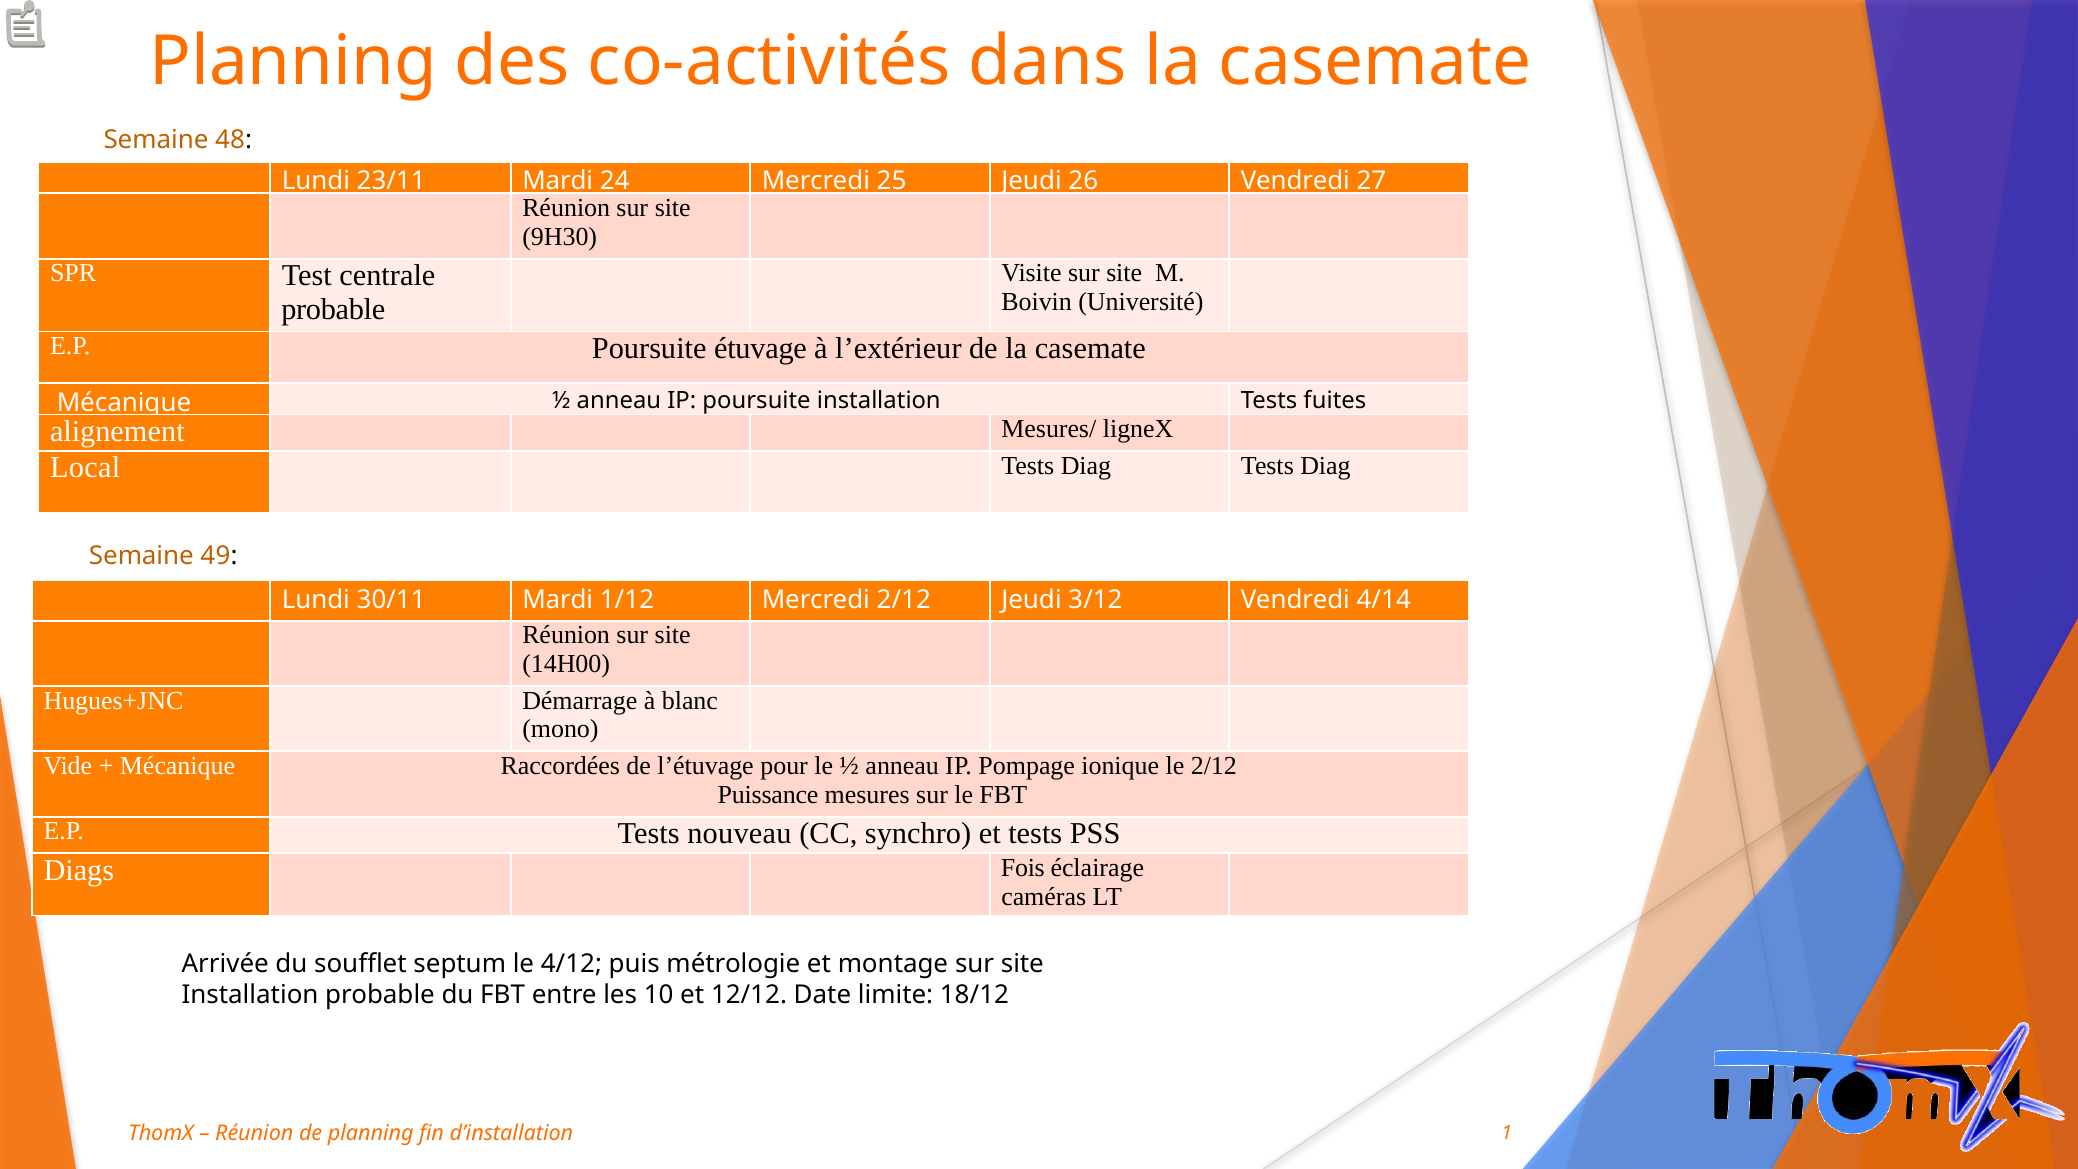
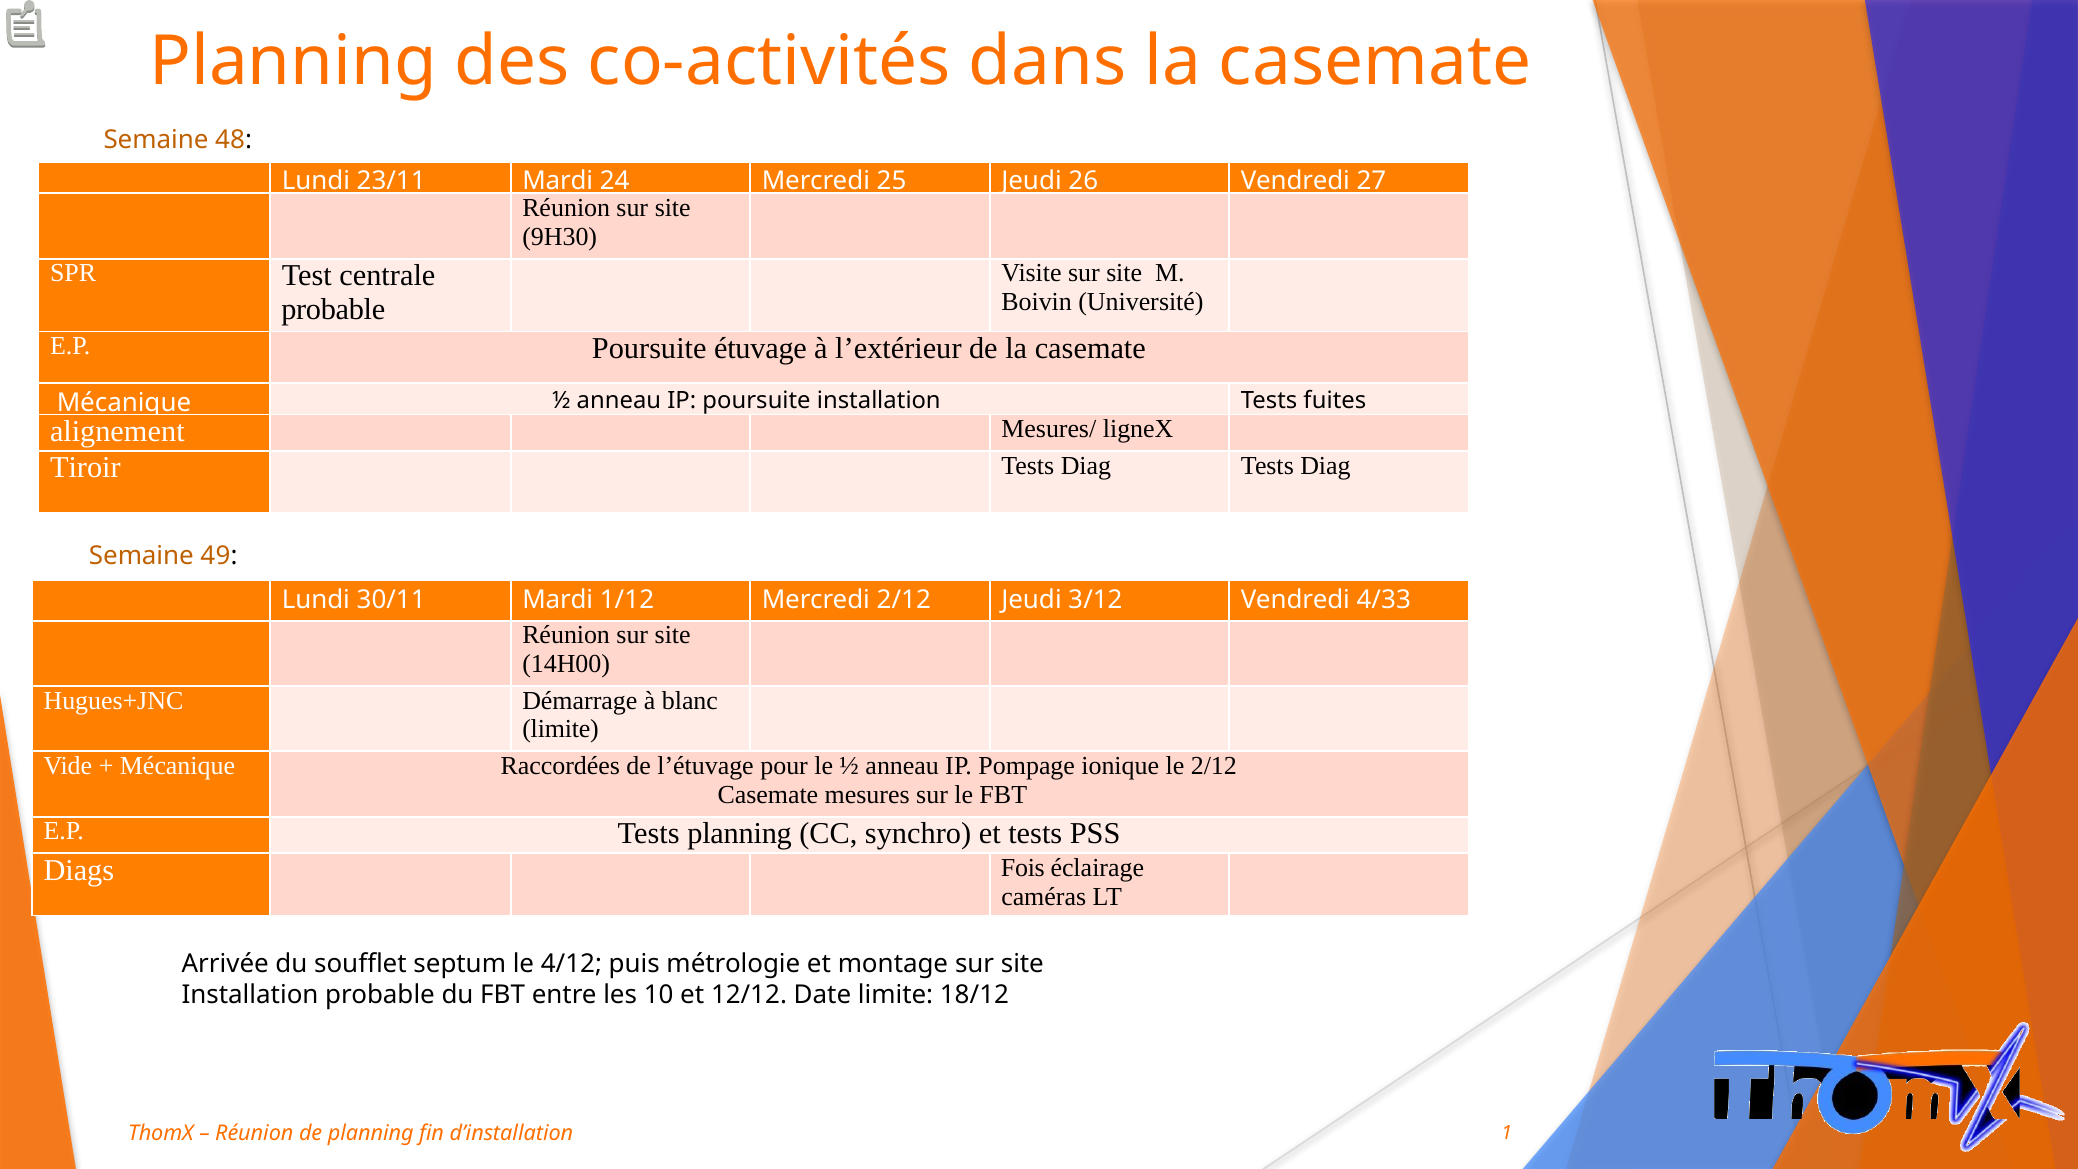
Local: Local -> Tiroir (85, 468)
4/14: 4/14 -> 4/33 (1384, 599)
mono: mono -> limite (561, 729)
Puissance: Puissance -> Casemate (768, 795)
Tests nouveau: nouveau -> planning (740, 834)
